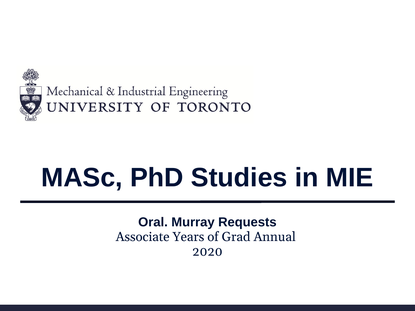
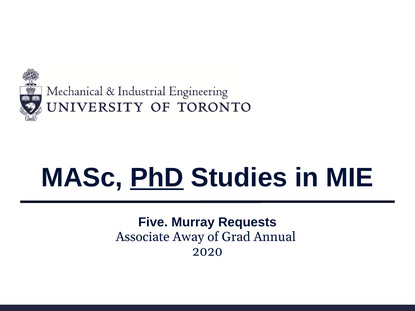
PhD underline: none -> present (157, 178)
Oral: Oral -> Five (153, 222)
Years: Years -> Away (188, 237)
